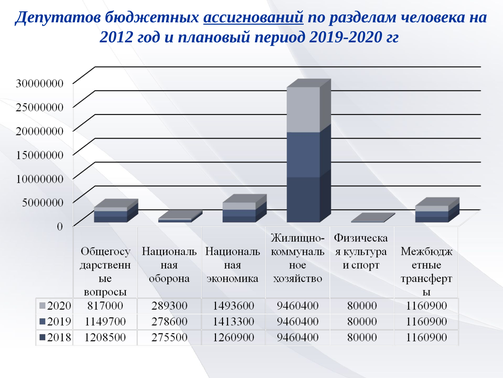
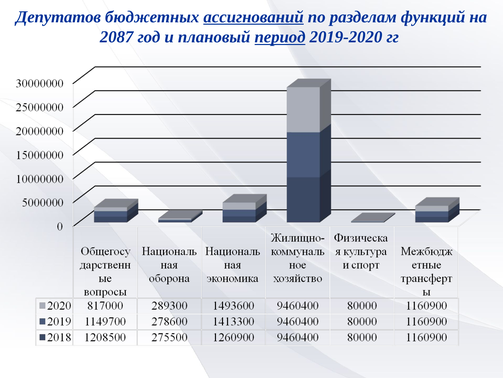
человека: человека -> функций (433, 17)
2012: 2012 -> 2087 (117, 37)
период underline: none -> present (280, 37)
